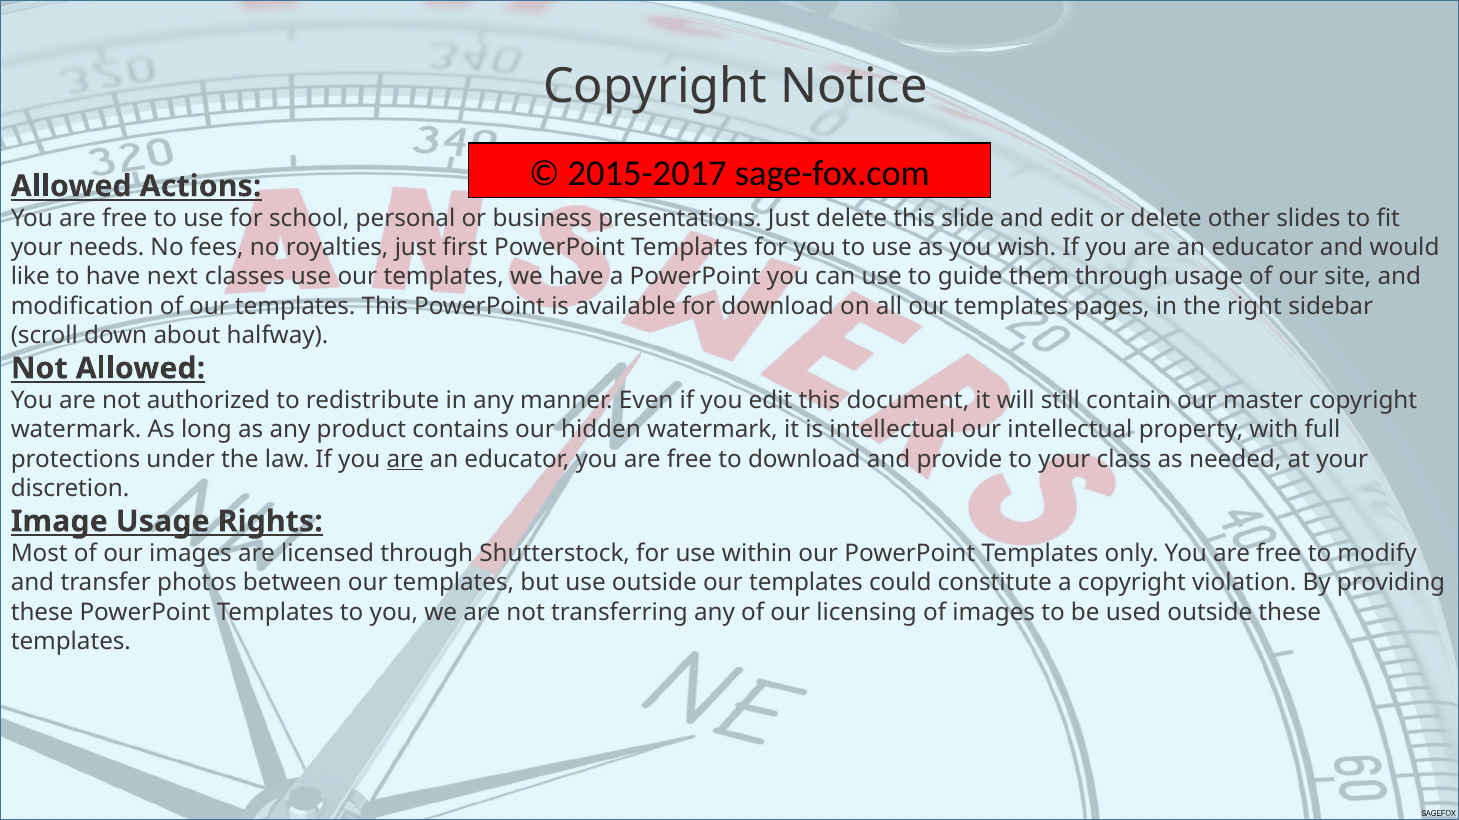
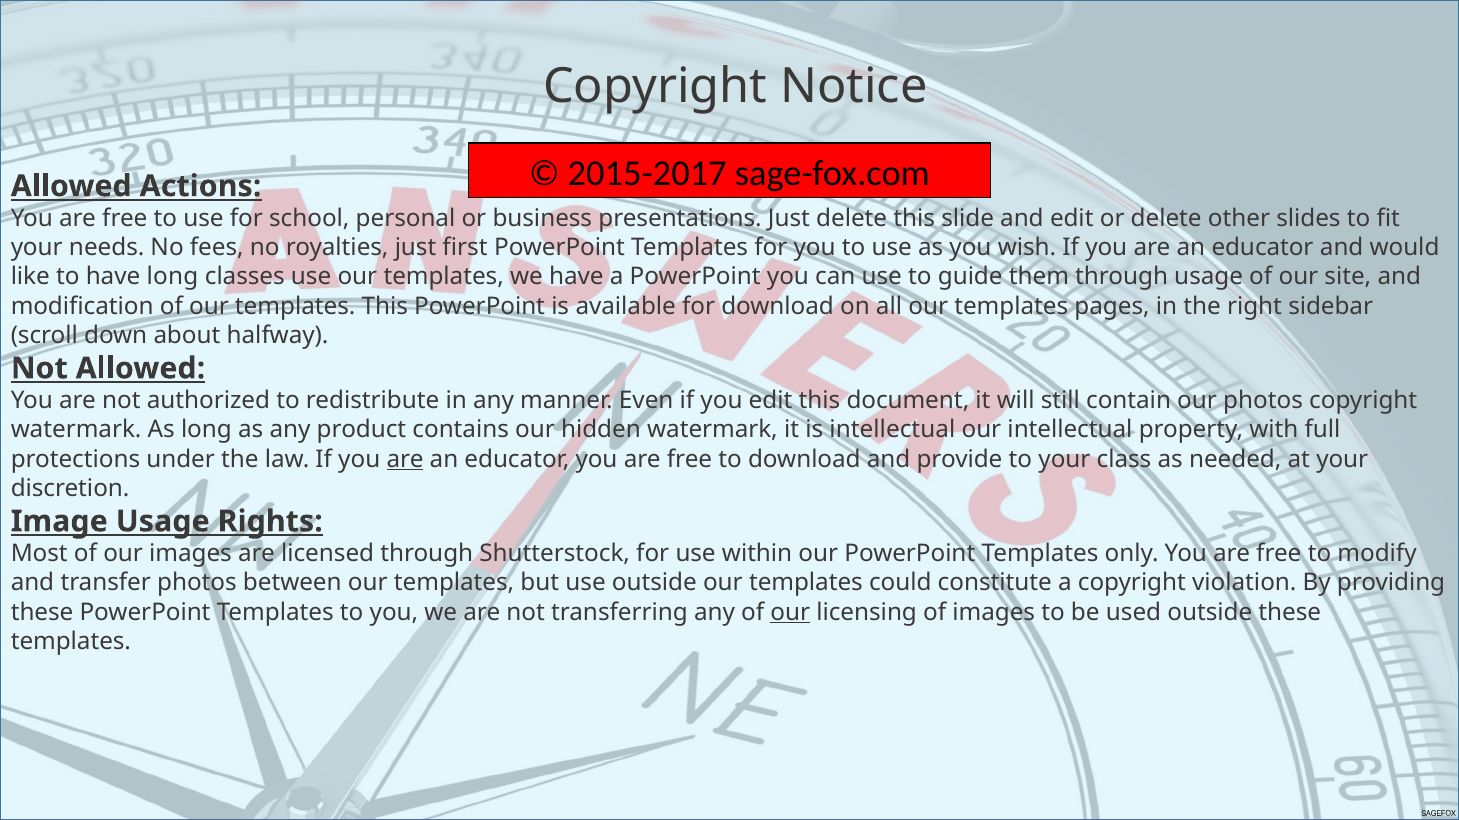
have next: next -> long (172, 277)
our master: master -> photos (1263, 401)
our underline: none -> present (790, 613)
